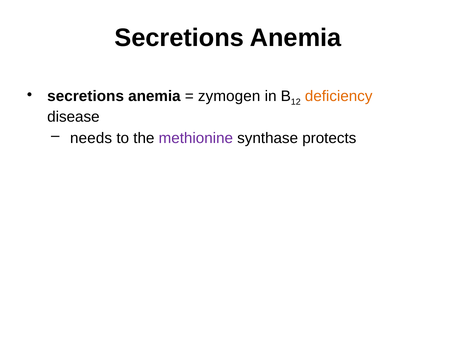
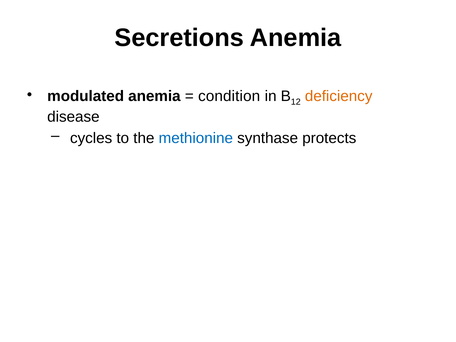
secretions: secretions -> modulated (86, 96)
zymogen: zymogen -> condition (229, 96)
needs: needs -> cycles (91, 138)
methionine colour: purple -> blue (196, 138)
